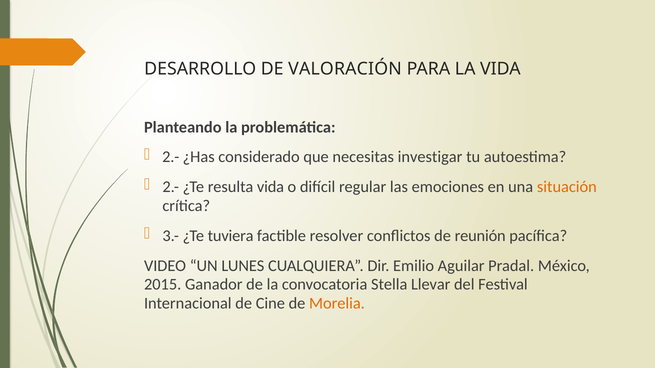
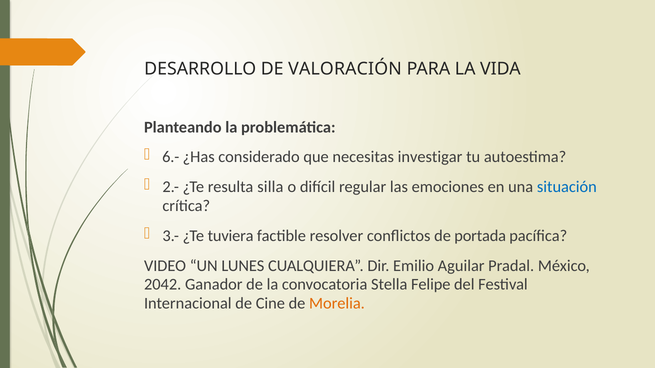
2.-: 2.- -> 6.- (171, 157)
resulta vida: vida -> silla (270, 187)
situación colour: orange -> blue (567, 187)
reunión: reunión -> portada (480, 236)
2015: 2015 -> 2042 (163, 285)
Llevar: Llevar -> Felipe (431, 285)
